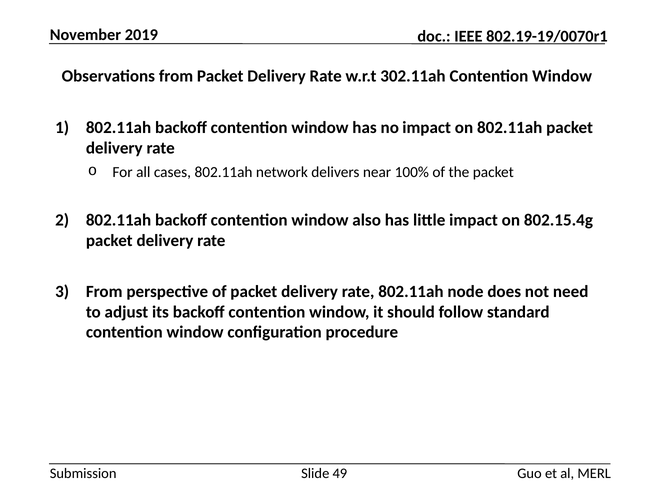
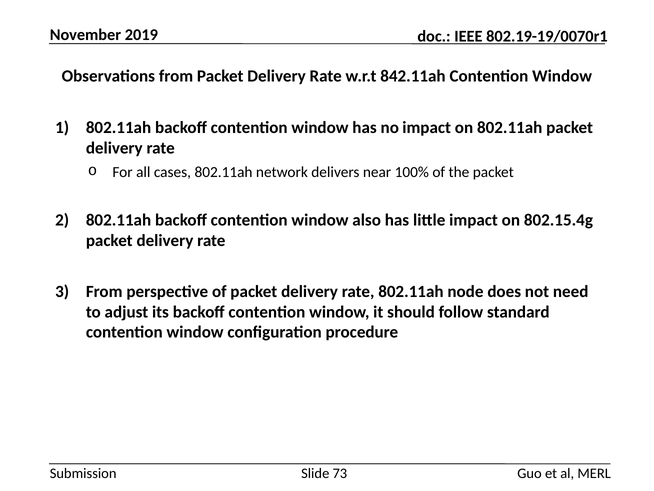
302.11ah: 302.11ah -> 842.11ah (413, 76)
49: 49 -> 73 (340, 473)
